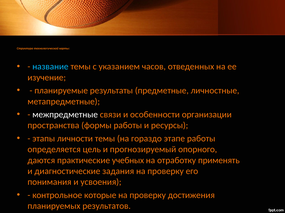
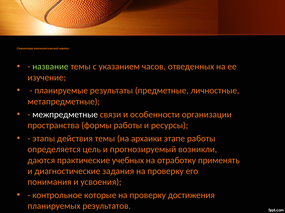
название colour: light blue -> light green (50, 67)
личности: личности -> действия (75, 139)
гораздо: гораздо -> архаики (146, 139)
опорного: опорного -> возникли (198, 150)
